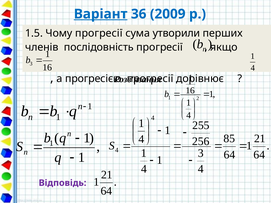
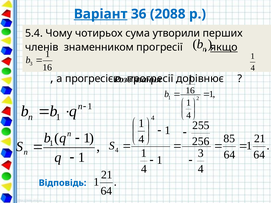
2009: 2009 -> 2088 (168, 14)
1.5: 1.5 -> 5.4 (34, 33)
Чому прогресії: прогресії -> чотирьох (99, 33)
послідовність: послідовність -> знаменником (99, 47)
якщо underline: none -> present (224, 47)
Відповідь colour: purple -> blue (63, 183)
